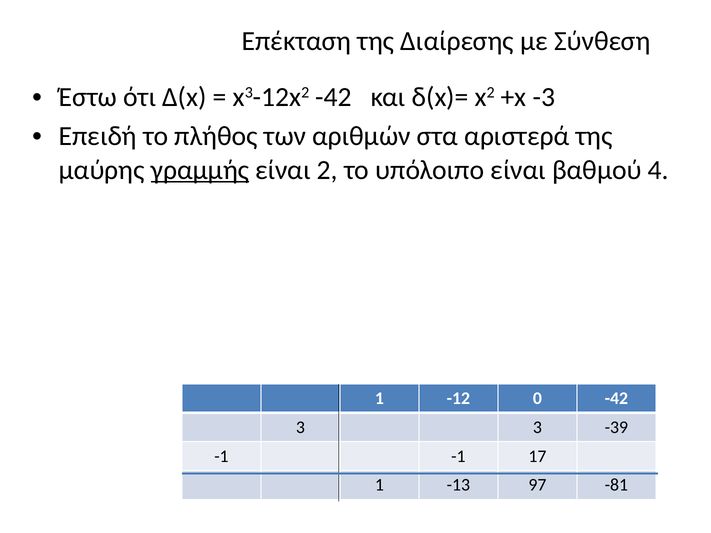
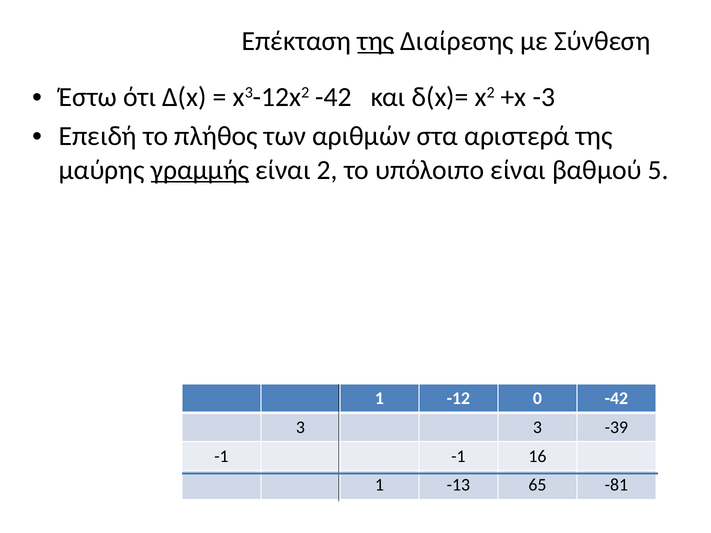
της underline: none -> present (376, 41)
4: 4 -> 5 (658, 170)
17: 17 -> 16 (537, 456)
97: 97 -> 65 (537, 485)
